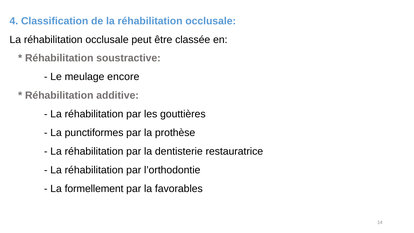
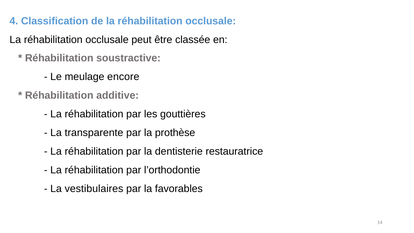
punctiformes: punctiformes -> transparente (94, 133)
formellement: formellement -> vestibulaires (94, 189)
